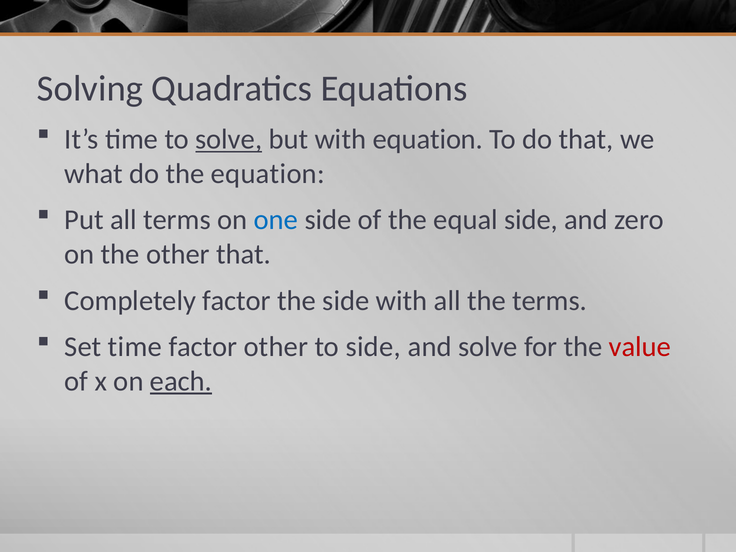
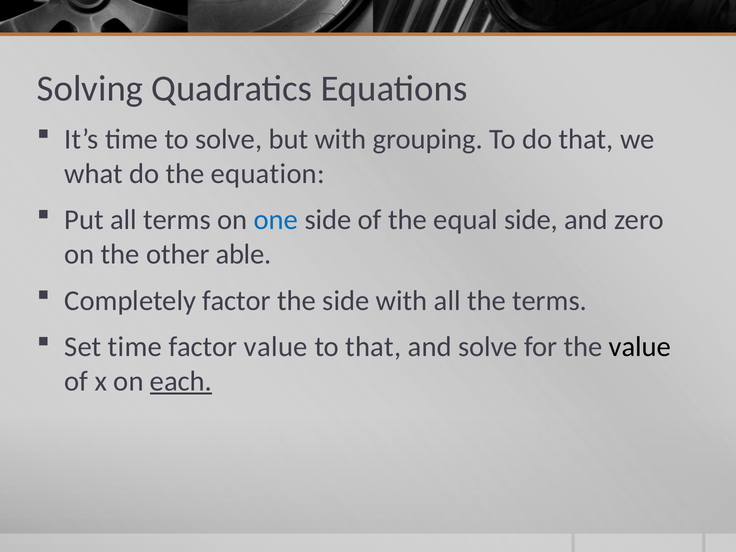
solve underline: present -> none (229, 139)
with equation: equation -> grouping (428, 139)
other that: that -> able (244, 254)
factor other: other -> value (276, 347)
to side: side -> that (373, 347)
value colour: red -> black (640, 347)
